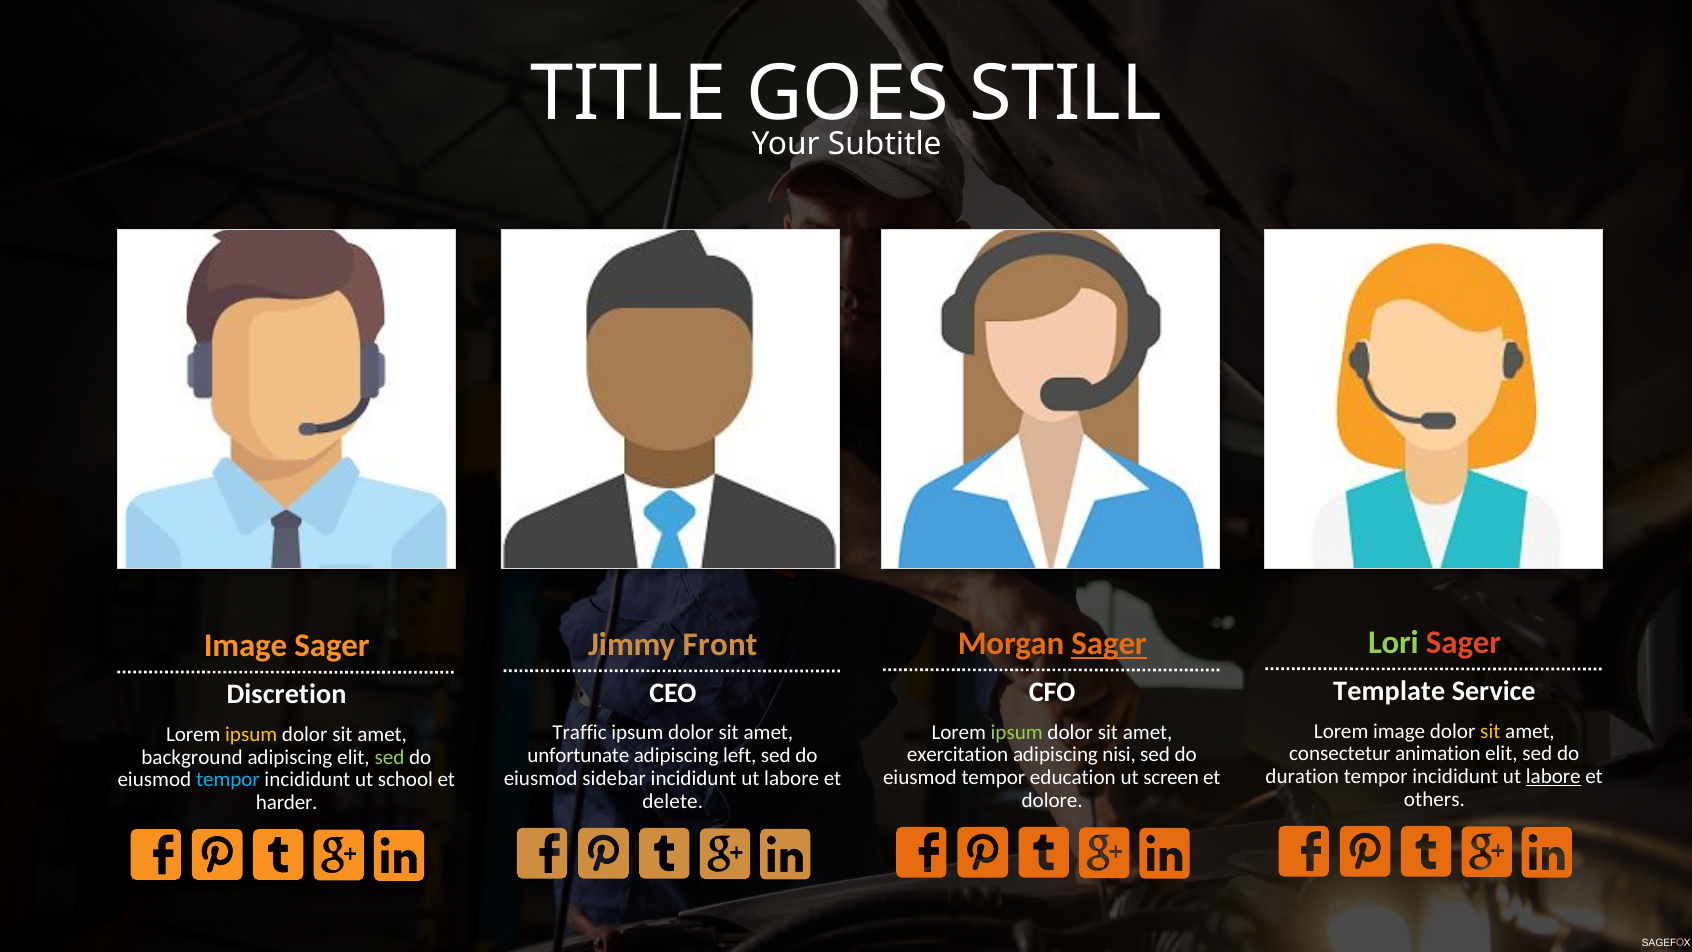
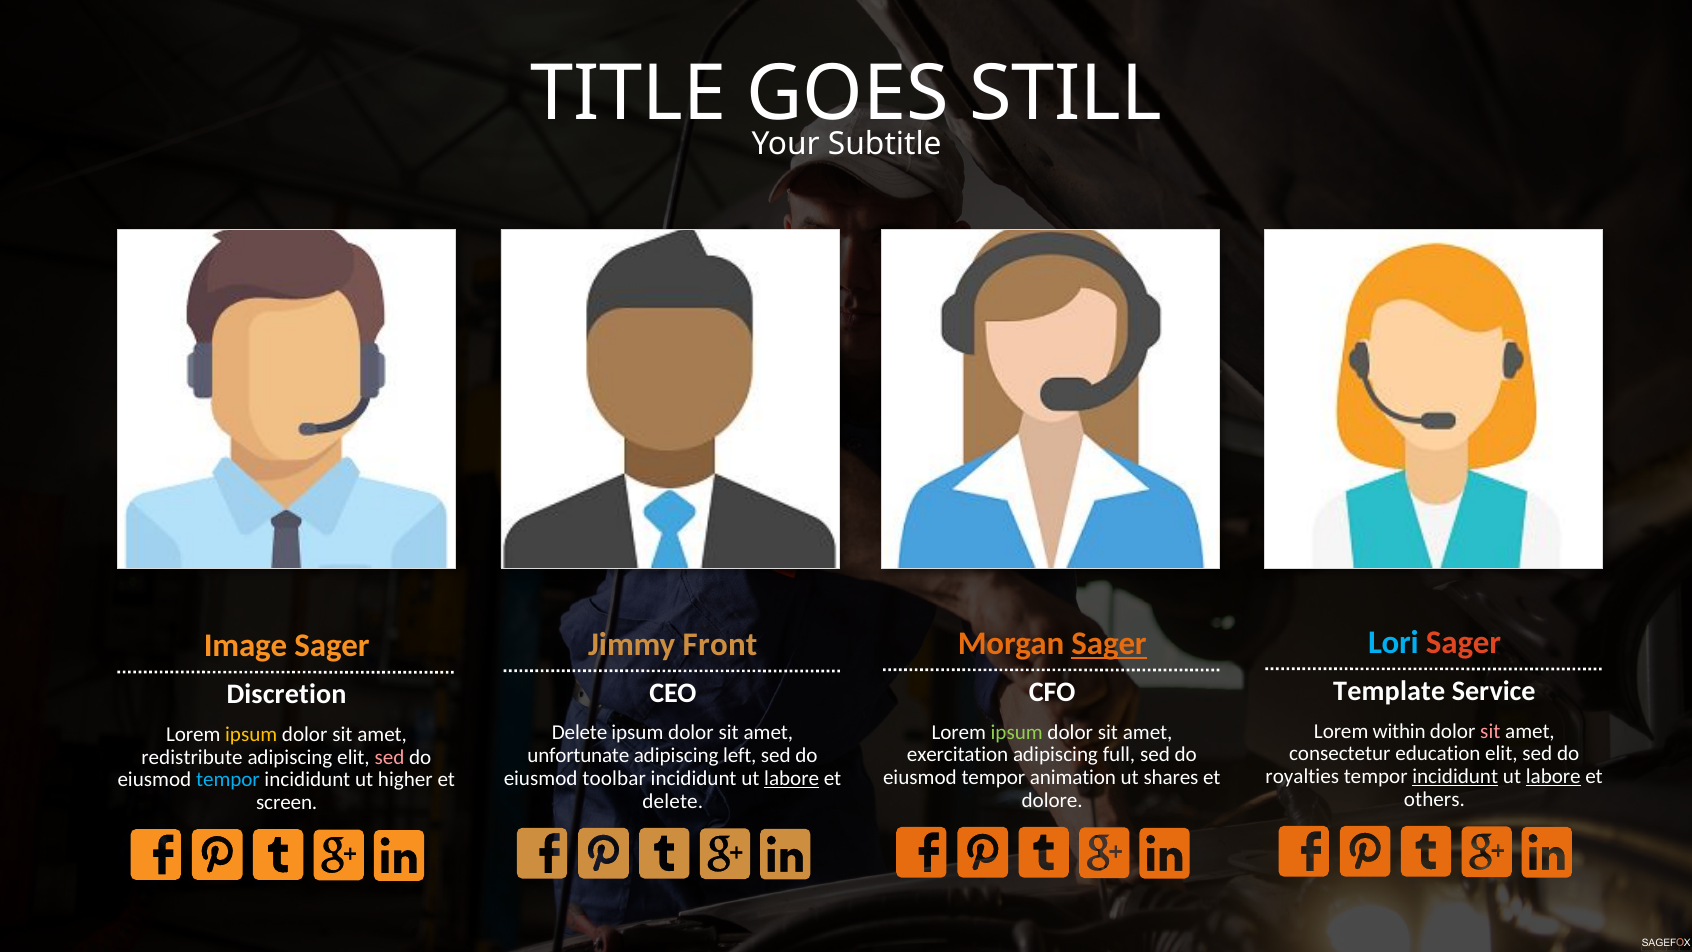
Lori colour: light green -> light blue (1393, 642)
Lorem image: image -> within (1399, 731)
sit colour: yellow -> pink (1490, 731)
Traffic: Traffic -> Delete (580, 733)
animation: animation -> education (1438, 754)
nisi: nisi -> full (1119, 755)
background: background -> redistribute (192, 757)
sed colour: light green -> pink (389, 757)
duration: duration -> royalties (1302, 777)
incididunt underline: none -> present (1455, 777)
education: education -> animation (1073, 777)
screen: screen -> shares (1171, 777)
sidebar: sidebar -> toolbar (614, 778)
labore underline: none -> present (792, 778)
school: school -> higher (405, 780)
harder: harder -> screen (287, 803)
